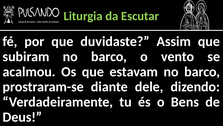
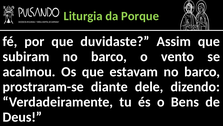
Escutar: Escutar -> Porque (140, 16)
